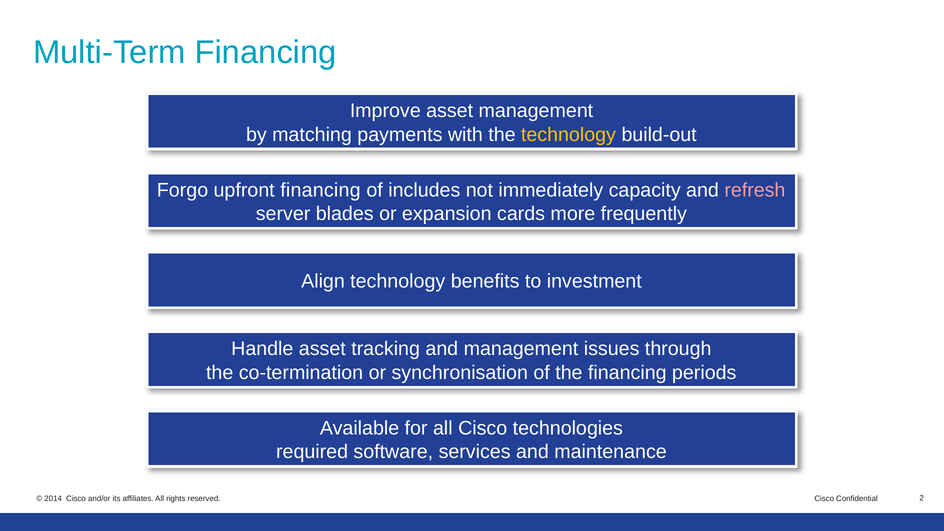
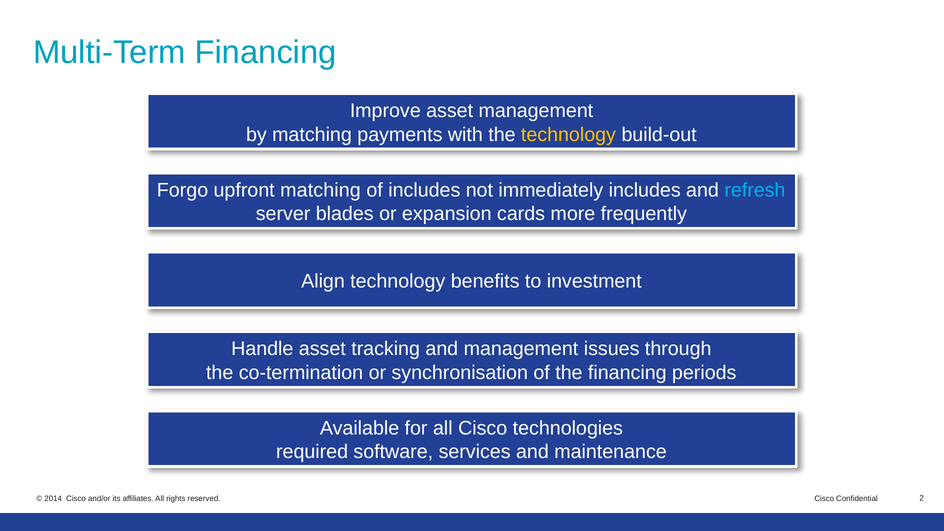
upfront financing: financing -> matching (321, 190)
immediately capacity: capacity -> includes (645, 190)
refresh colour: pink -> light blue (755, 190)
